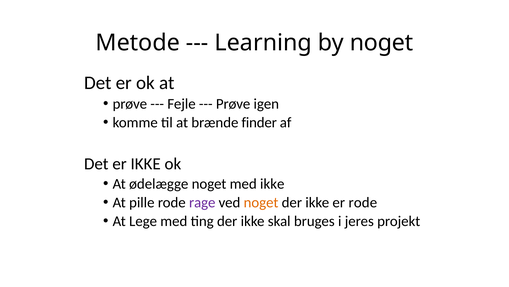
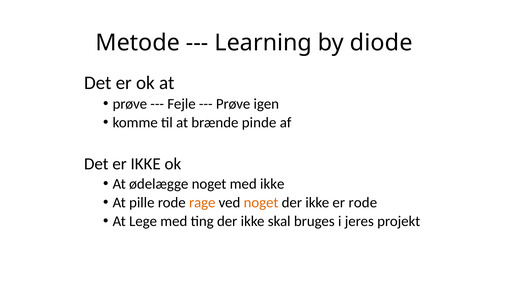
by noget: noget -> diode (381, 43)
finder: finder -> pinde (259, 122)
rage colour: purple -> orange (202, 202)
